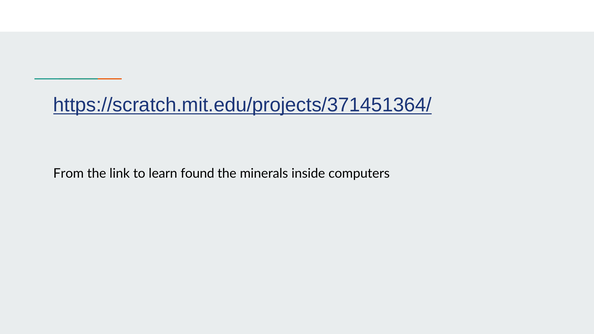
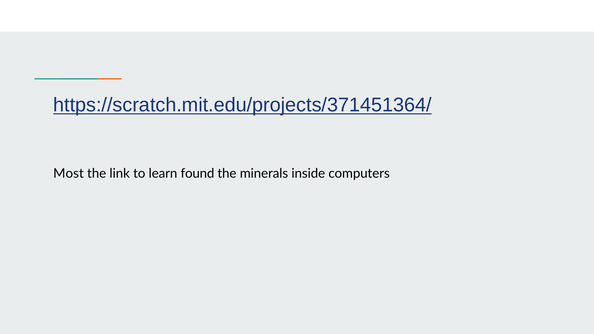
From: From -> Most (68, 174)
